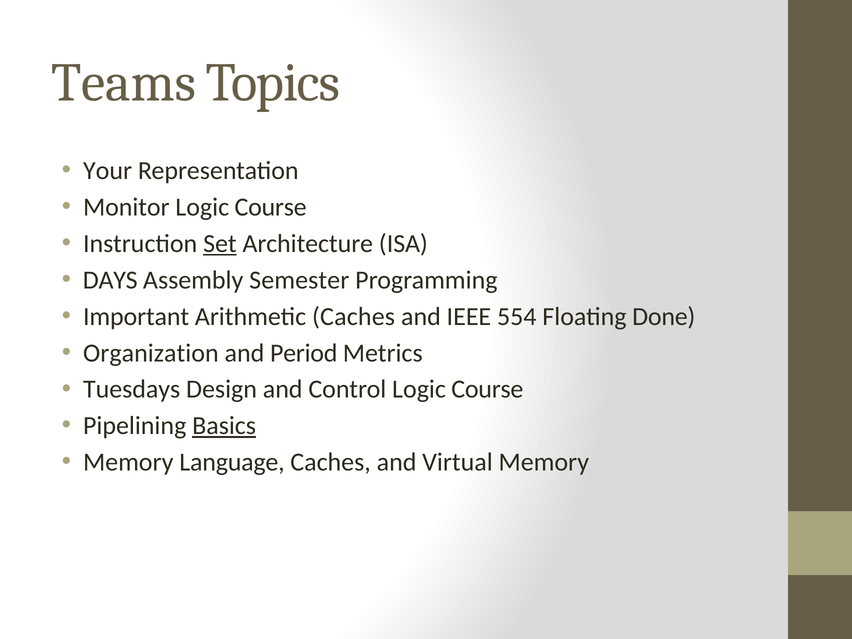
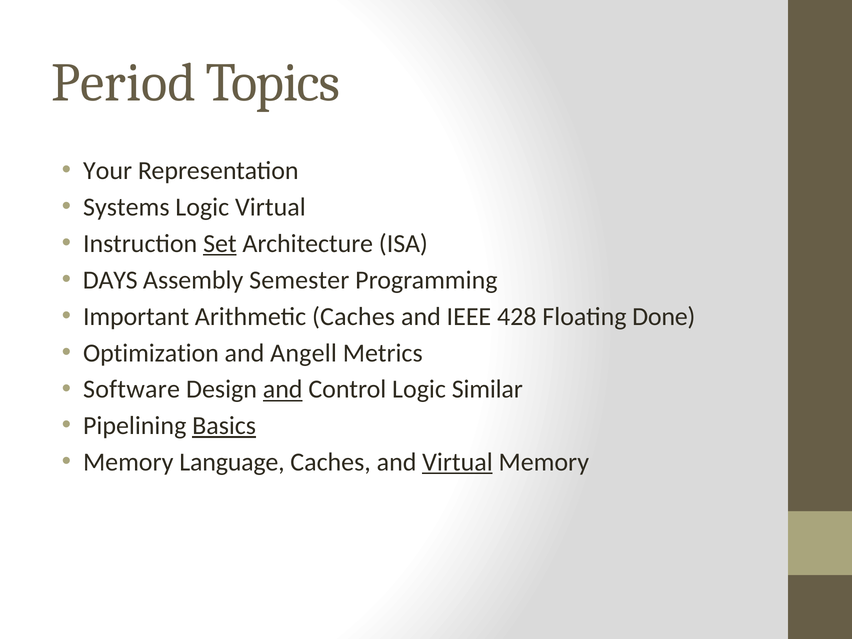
Teams: Teams -> Period (124, 83)
Monitor: Monitor -> Systems (126, 207)
Course: Course -> Virtual (270, 207)
554: 554 -> 428 (517, 317)
Organization: Organization -> Optimization (151, 353)
Period: Period -> Angell (304, 353)
Tuesdays: Tuesdays -> Software (132, 389)
and underline: none -> present (283, 389)
Control Logic Course: Course -> Similar (487, 389)
Virtual underline: none -> present (457, 462)
